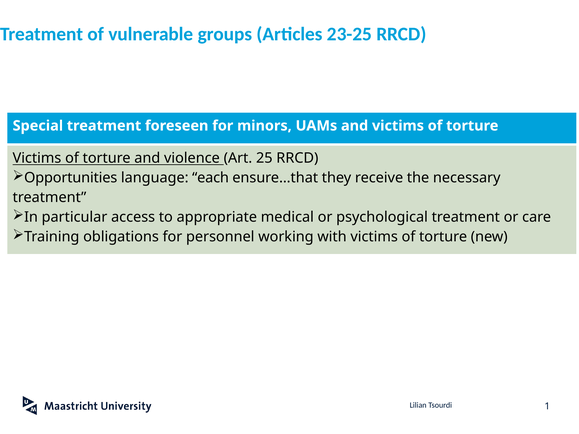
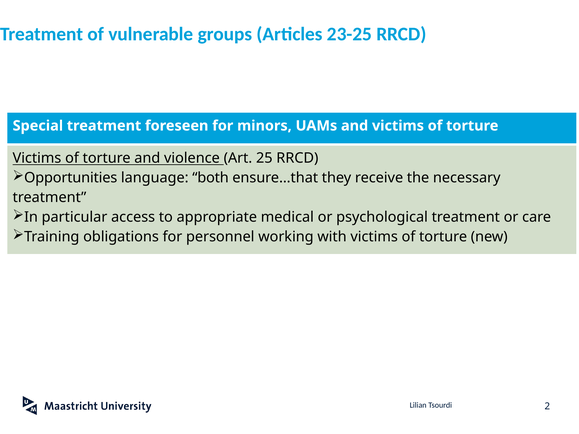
each: each -> both (211, 178)
1: 1 -> 2 (547, 407)
